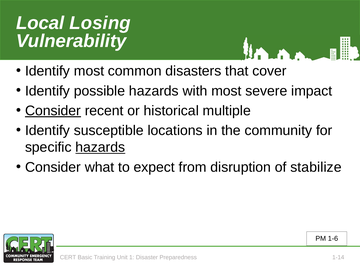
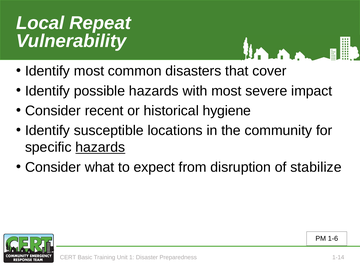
Losing: Losing -> Repeat (100, 23)
Consider underline: present -> none (53, 111)
multiple: multiple -> hygiene (227, 111)
